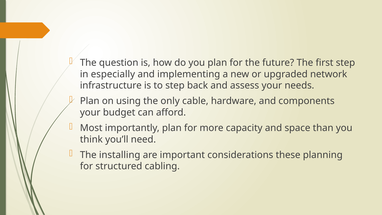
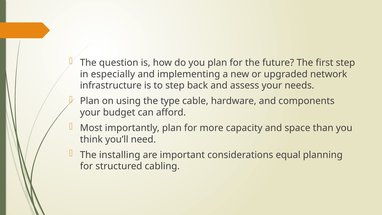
only: only -> type (170, 101)
these: these -> equal (288, 155)
